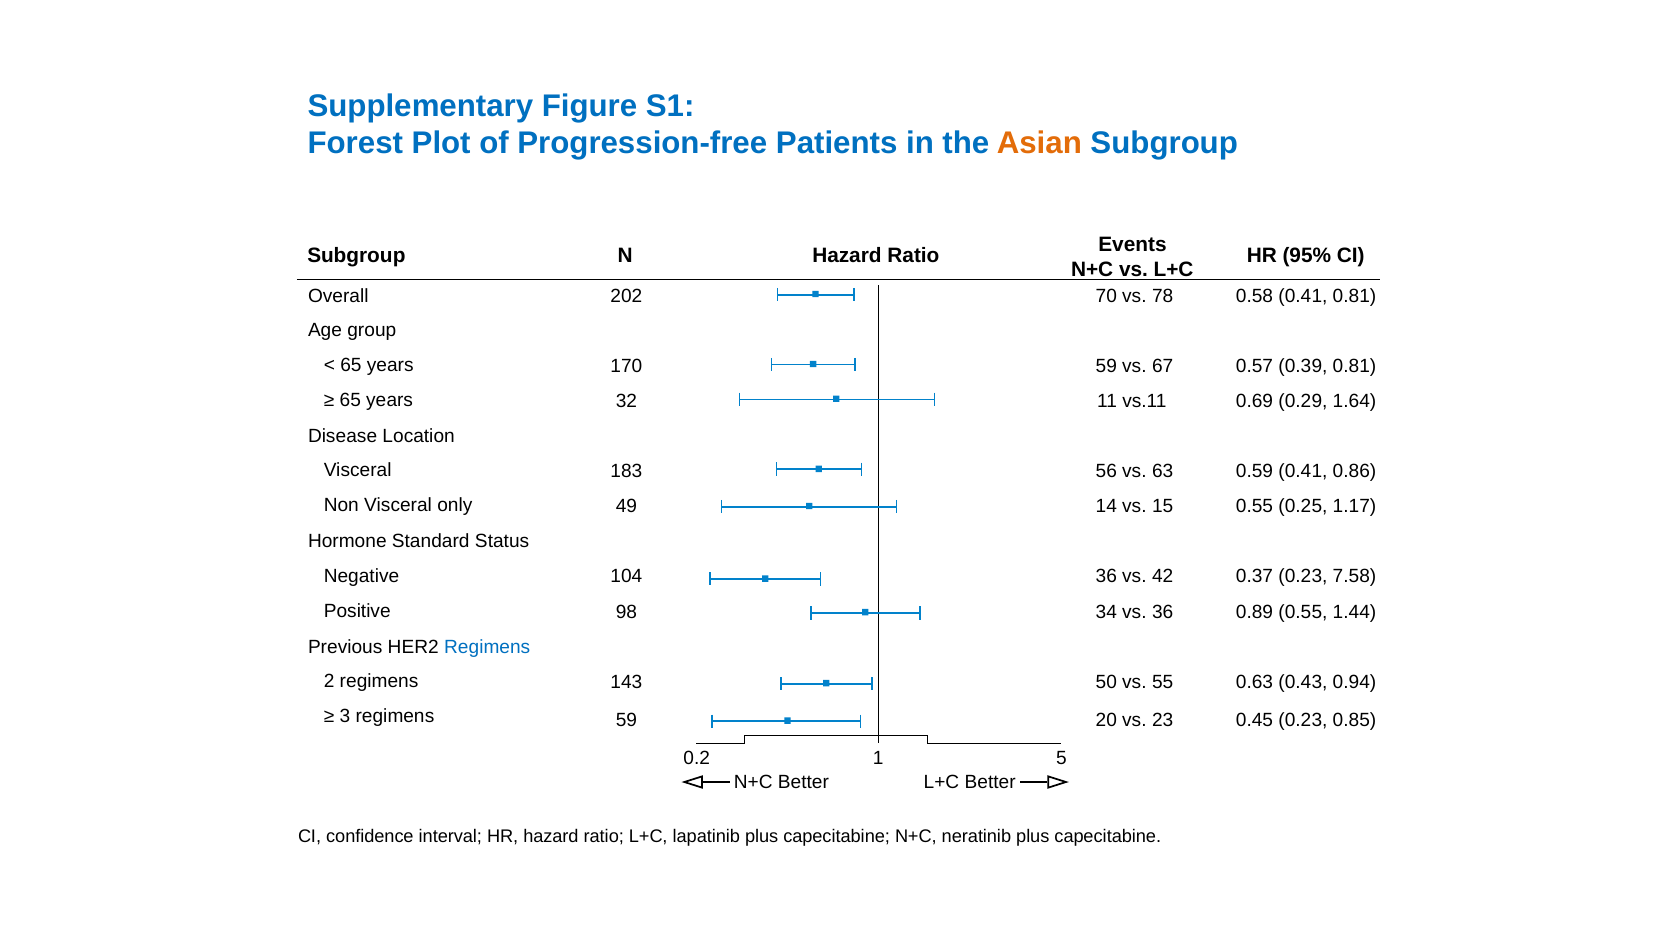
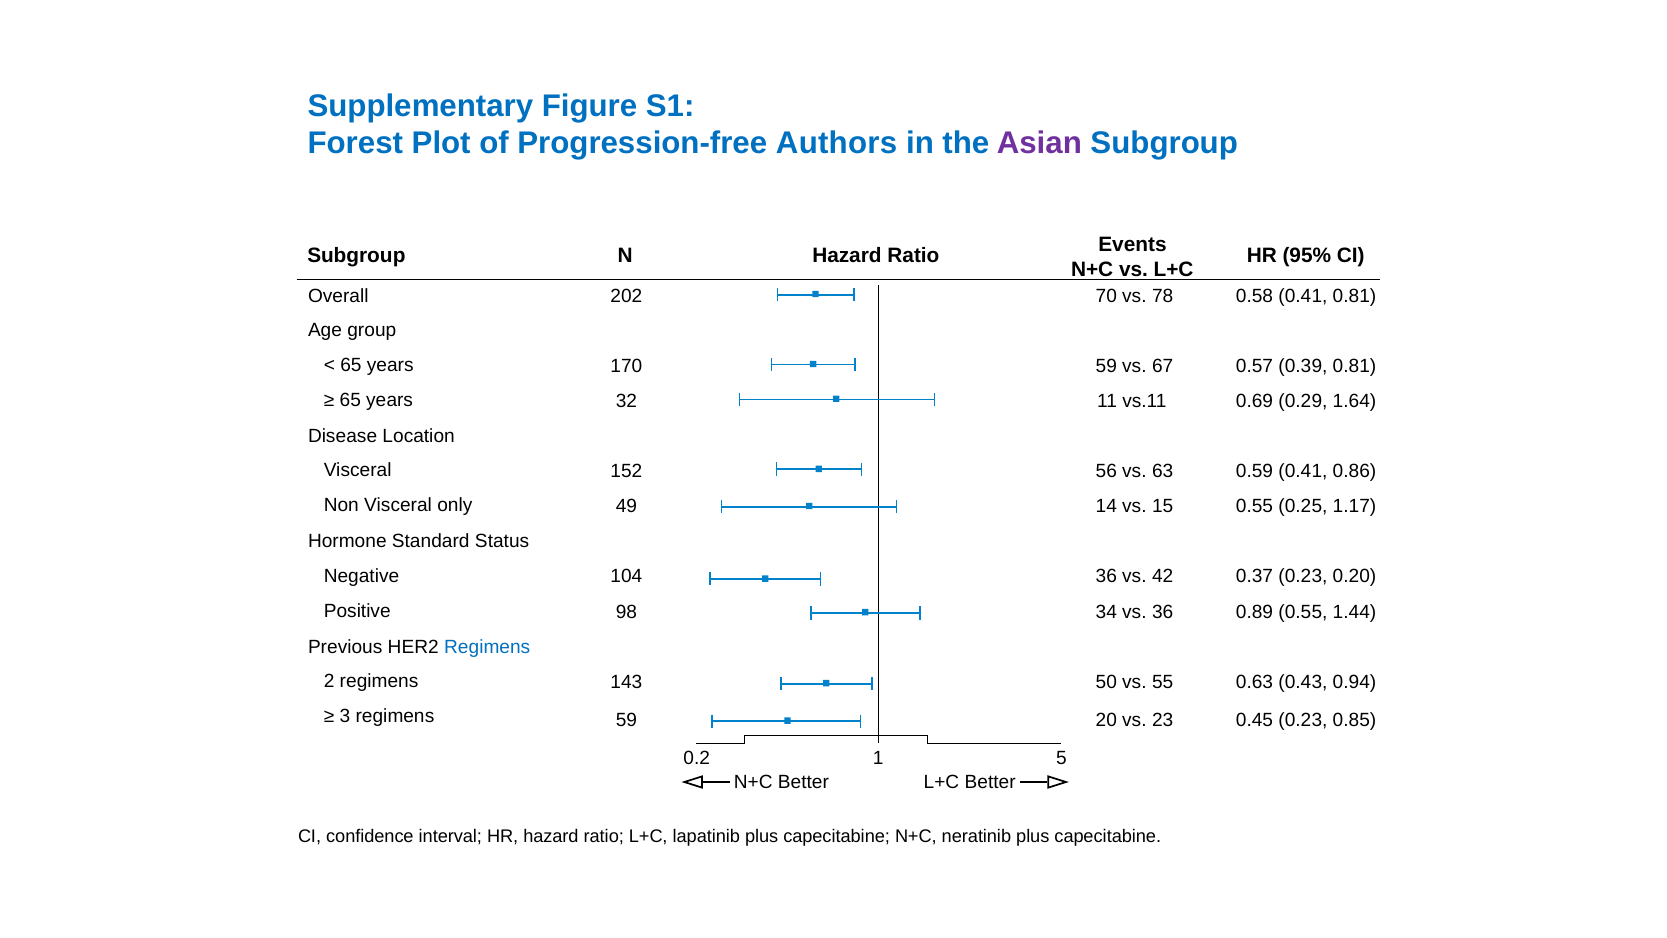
Patients: Patients -> Authors (837, 144)
Asian colour: orange -> purple (1039, 144)
183: 183 -> 152 (626, 471)
7.58: 7.58 -> 0.20 (1355, 576)
